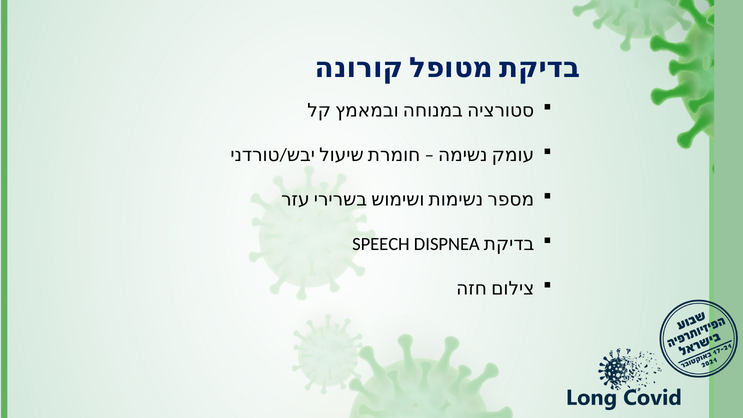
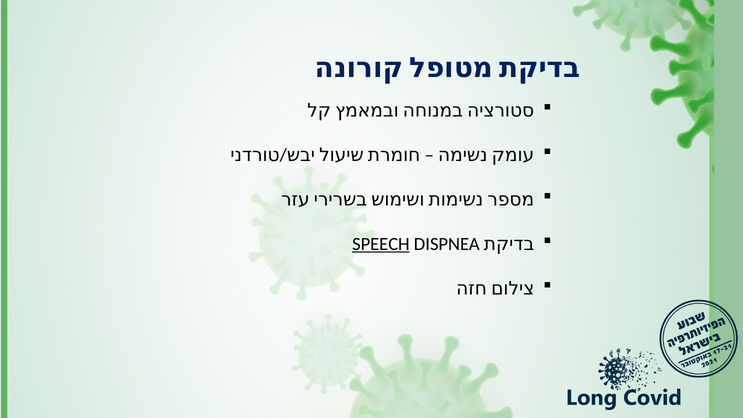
SPEECH underline: none -> present (381, 244)
